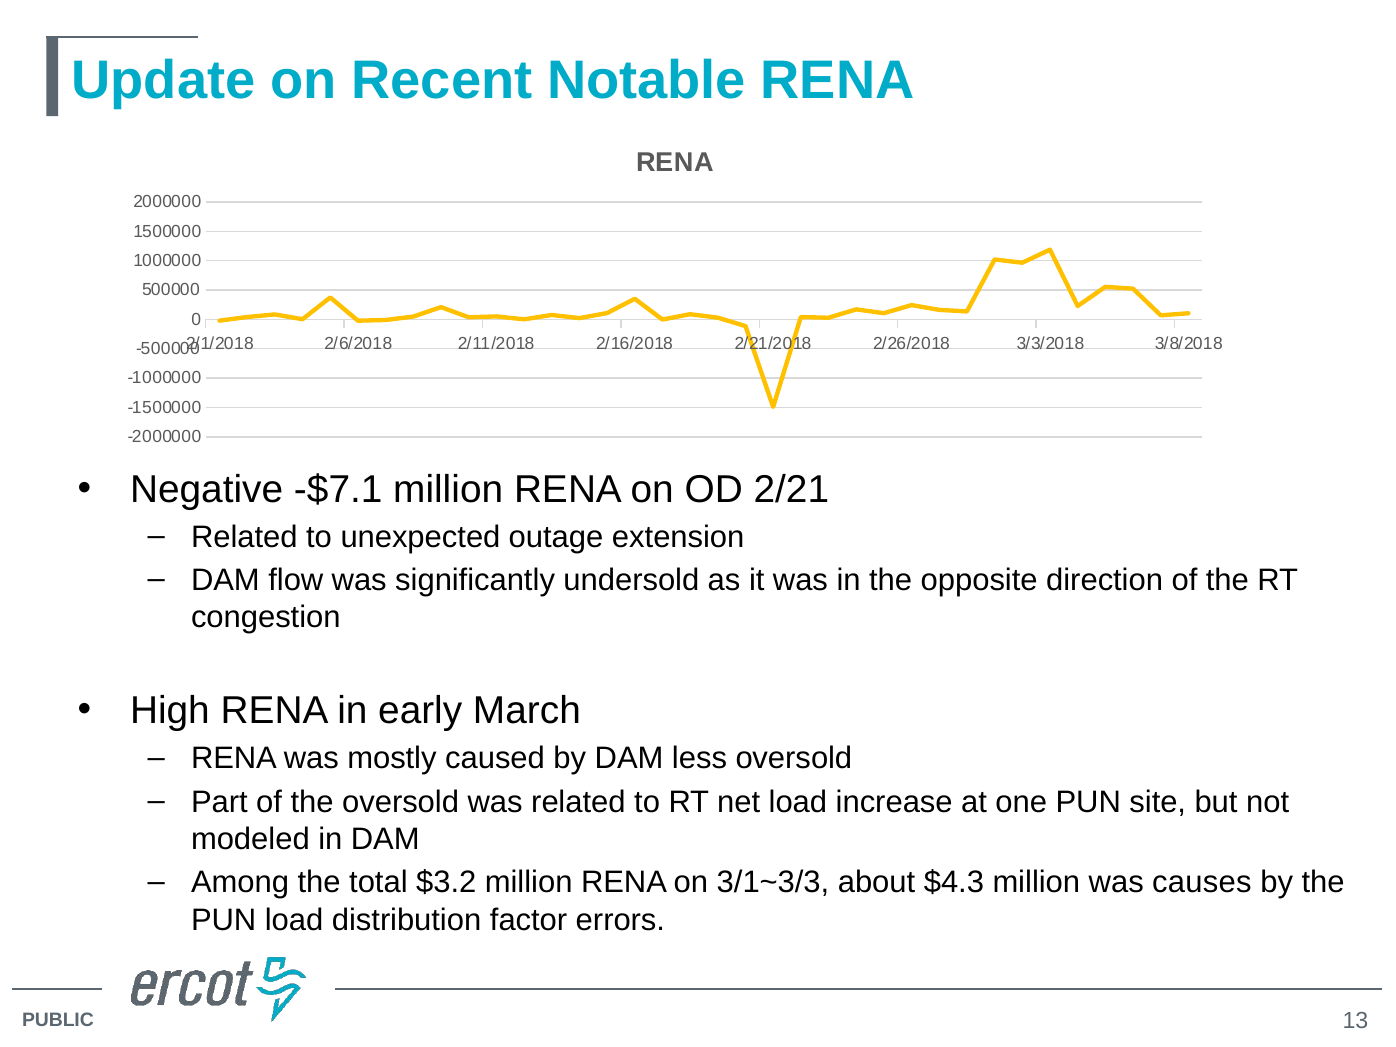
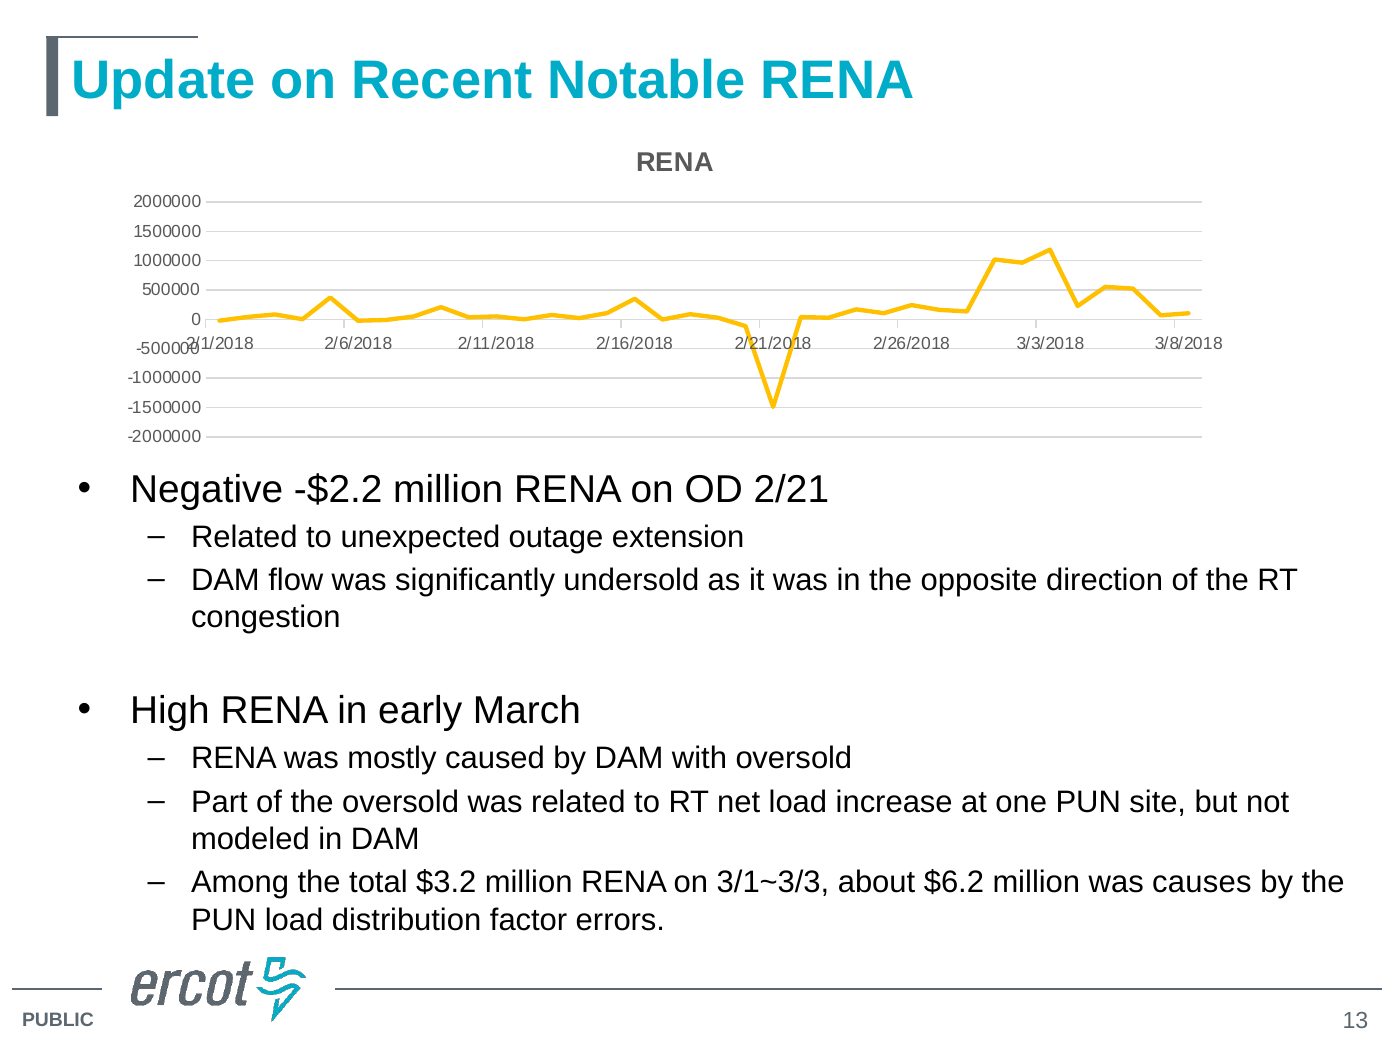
-$7.1: -$7.1 -> -$2.2 (338, 489)
less: less -> with (699, 759)
$4.3: $4.3 -> $6.2 (954, 883)
